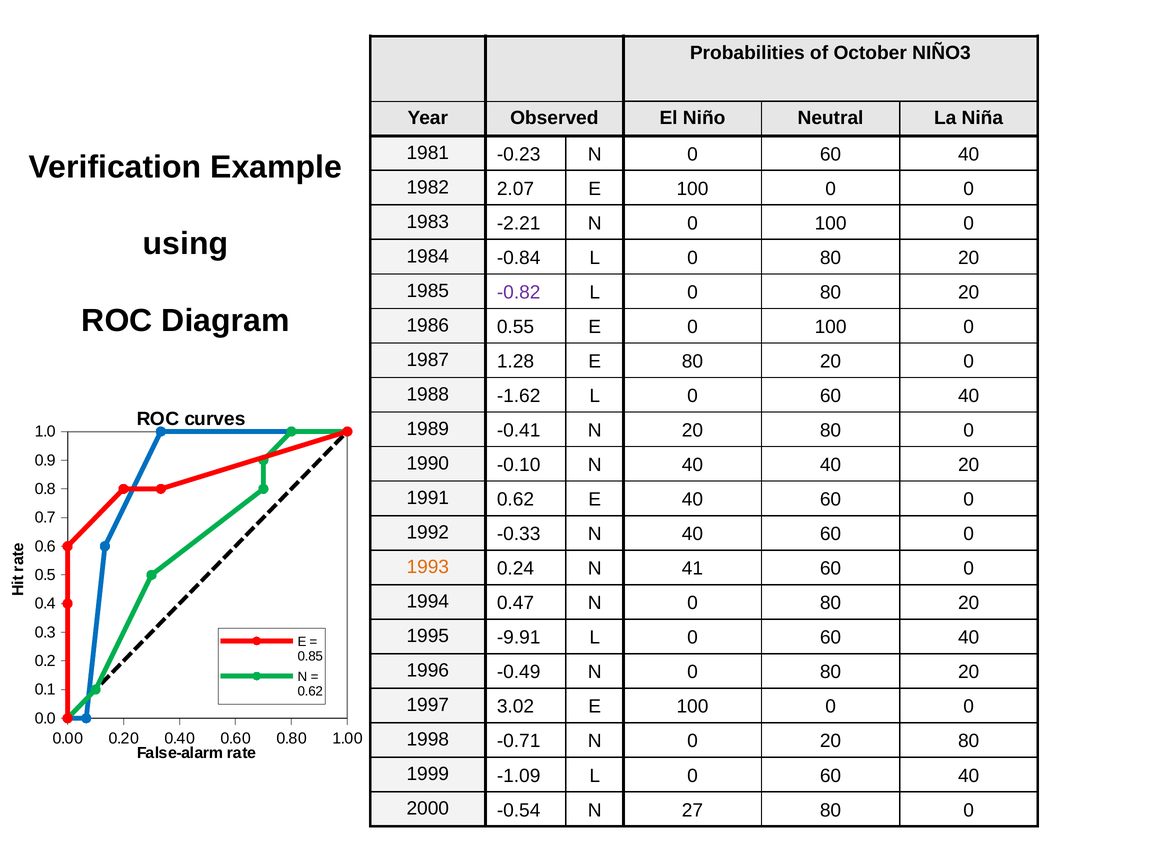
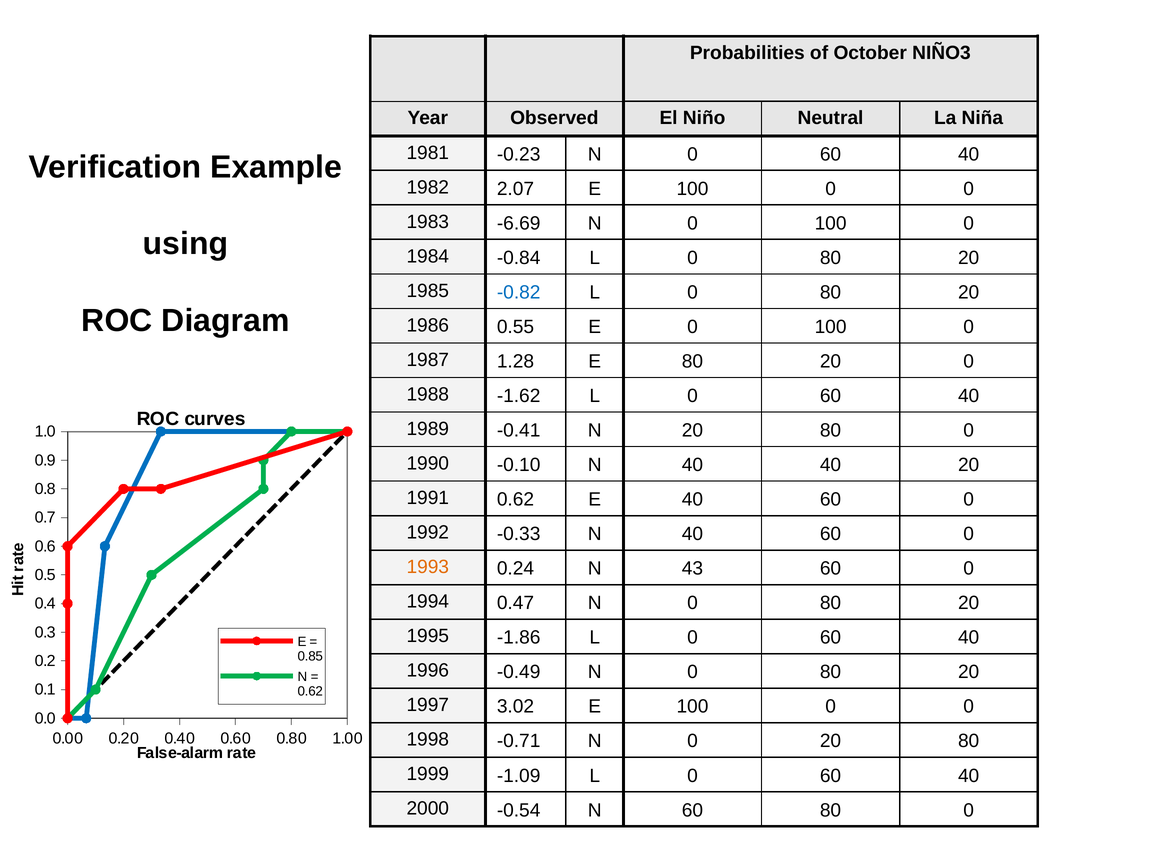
-2.21: -2.21 -> -6.69 (519, 223)
-0.82 colour: purple -> blue (519, 292)
41: 41 -> 43 (692, 569)
-9.91: -9.91 -> -1.86 (519, 638)
N 27: 27 -> 60 (692, 810)
